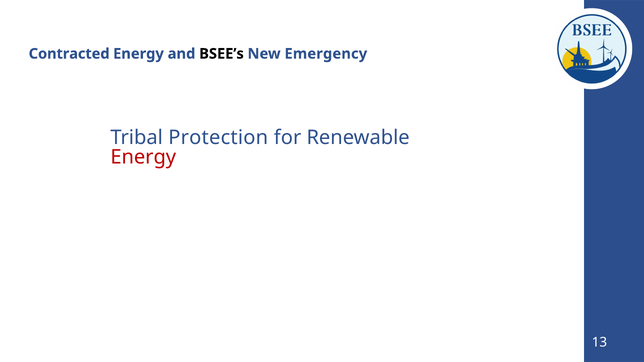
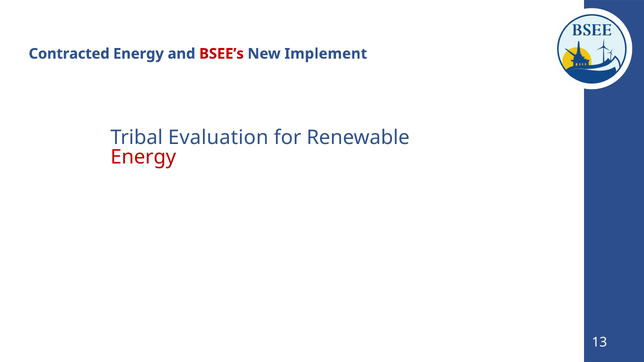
BSEE’s colour: black -> red (221, 54)
Emergency: Emergency -> Implement (326, 54)
Protection: Protection -> Evaluation (218, 138)
